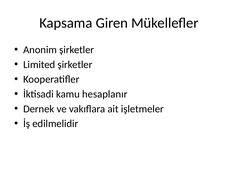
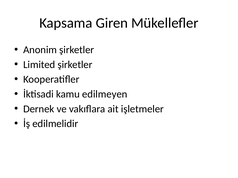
hesaplanır: hesaplanır -> edilmeyen (105, 94)
